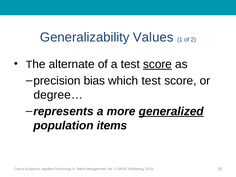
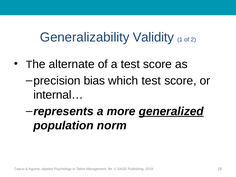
Values: Values -> Validity (153, 37)
score underline: present -> none (157, 64)
degree…: degree… -> internal… (58, 95)
items: items -> norm (112, 126)
